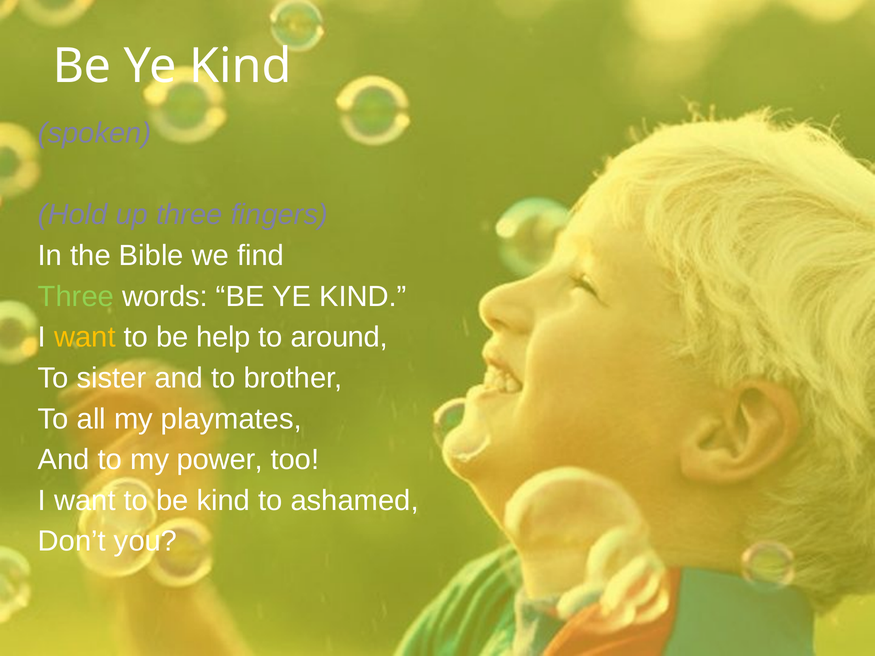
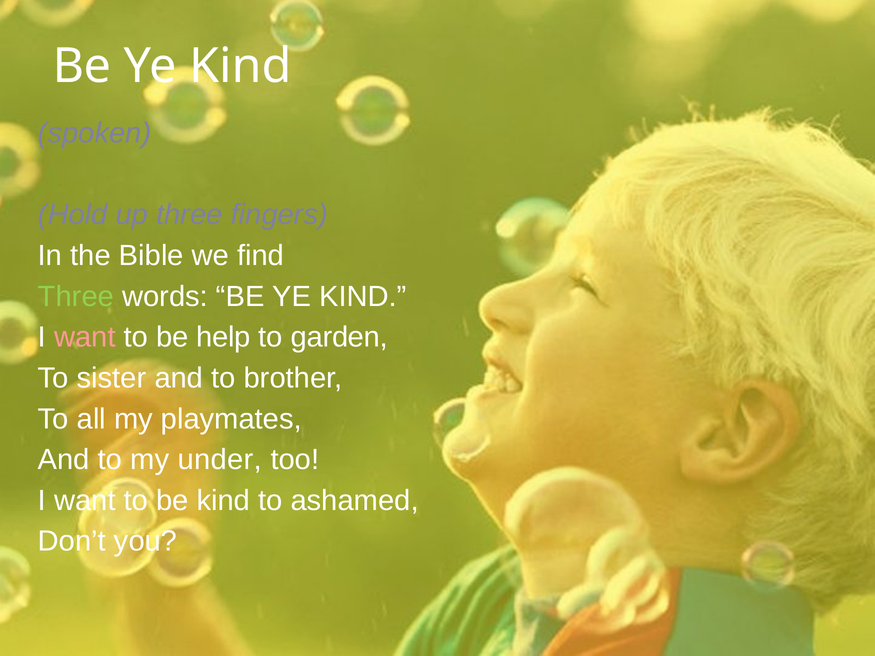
want colour: yellow -> pink (85, 337)
around: around -> garden (339, 337)
power: power -> under (220, 460)
